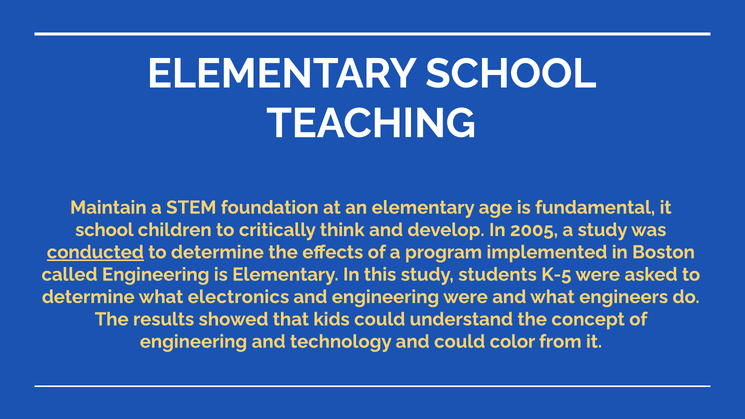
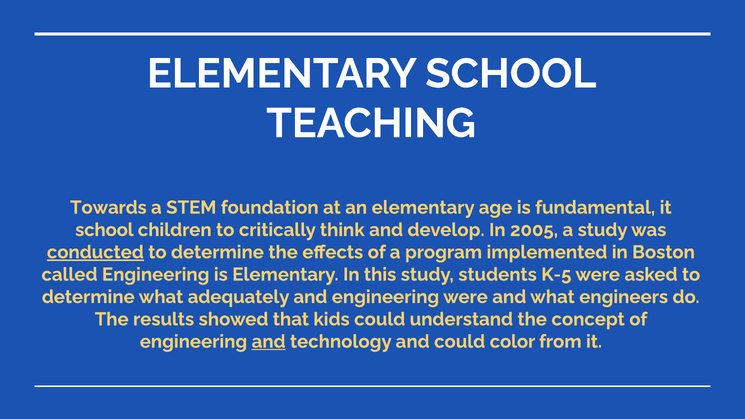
Maintain: Maintain -> Towards (108, 208)
electronics: electronics -> adequately (239, 297)
and underline: none -> present (269, 342)
